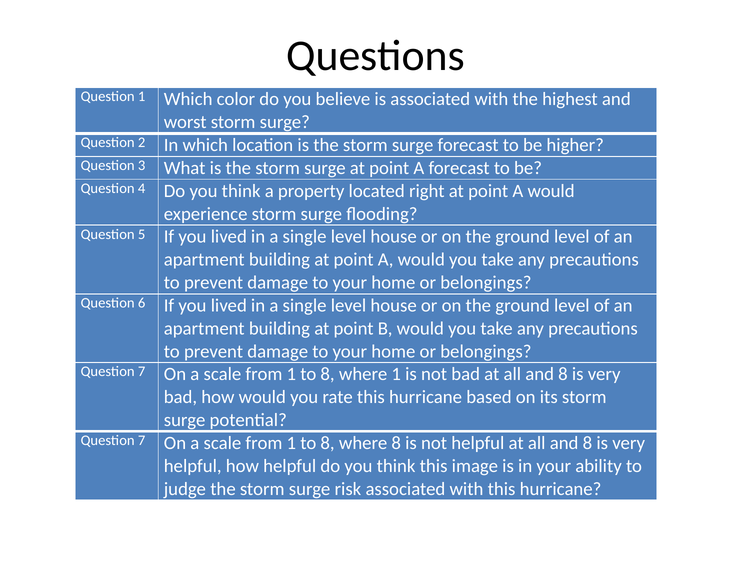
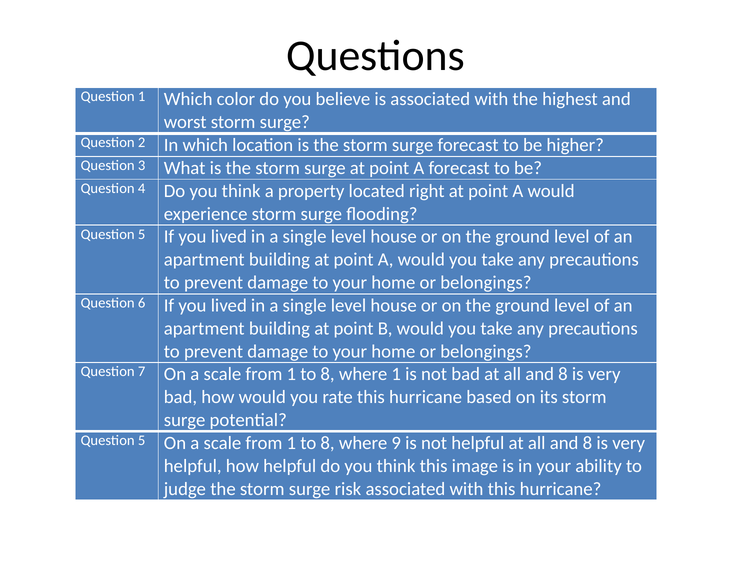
7: 7 -> 5 (142, 441)
where 8: 8 -> 9 (396, 443)
